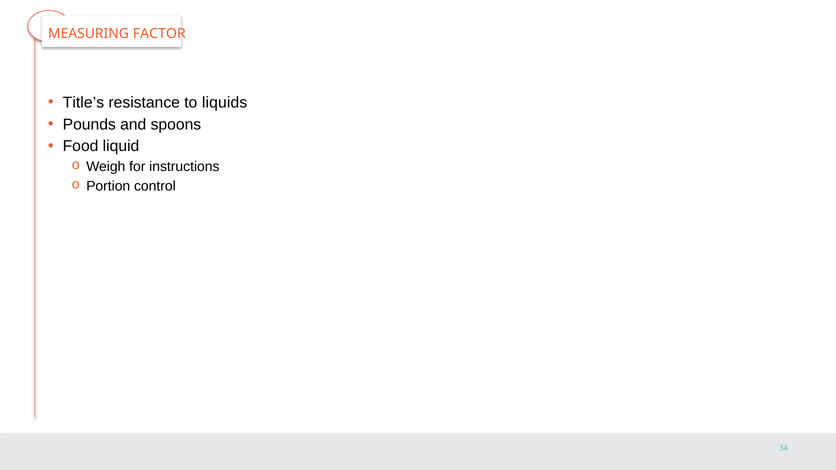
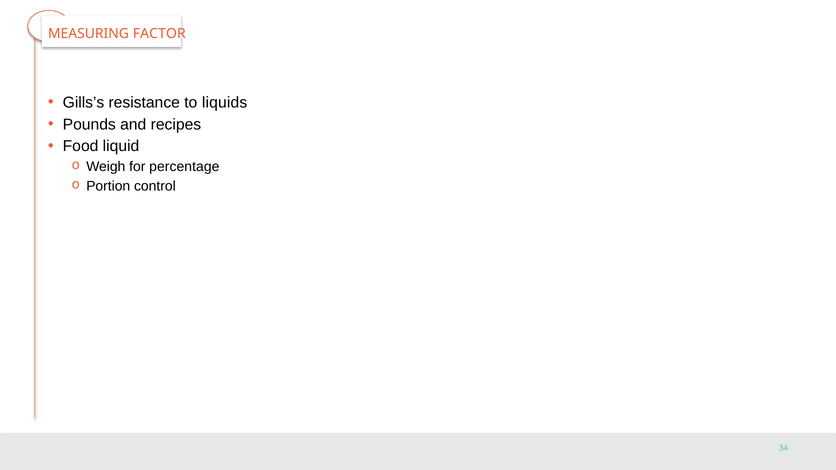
Title’s: Title’s -> Gills’s (84, 102)
spoons: spoons -> recipes (176, 124)
instructions: instructions -> percentage (184, 167)
